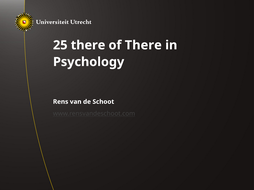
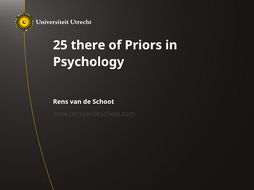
of There: There -> Priors (143, 45)
